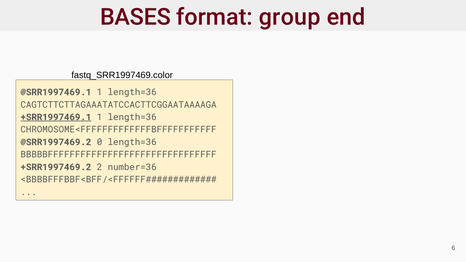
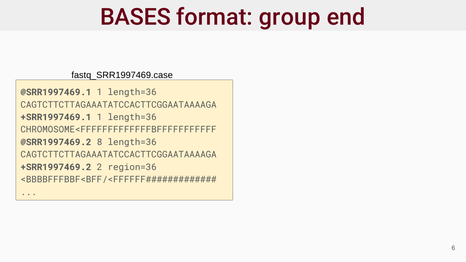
fastq_SRR1997469.color: fastq_SRR1997469.color -> fastq_SRR1997469.case (122, 75)
+SRR1997469.1 underline: present -> none (56, 117)
0: 0 -> 8 (100, 142)
BBBBBFFFFFFFFFFFFFFFFFFFFFFFFFFFFFFF: BBBBBFFFFFFFFFFFFFFFFFFFFFFFFFFFFFFF -> CAGTCTTCTTAGAAATATCCACTTCGGAATAAAAGA (119, 155)
number=36: number=36 -> region=36 (132, 167)
